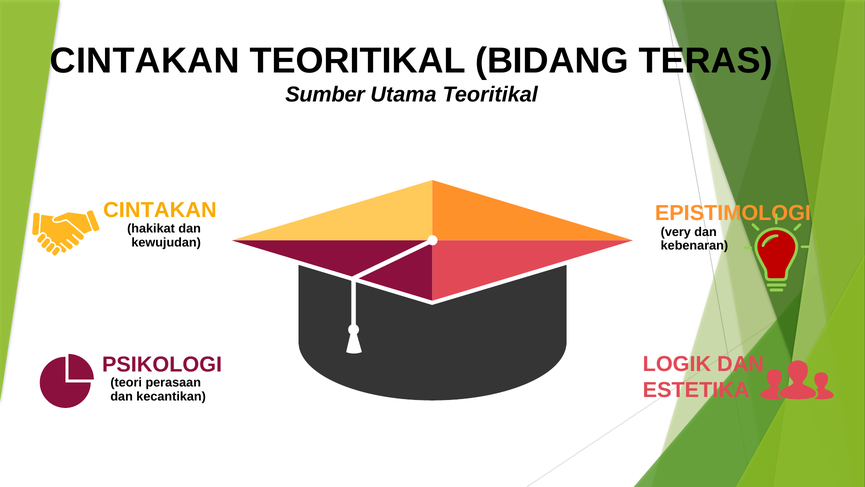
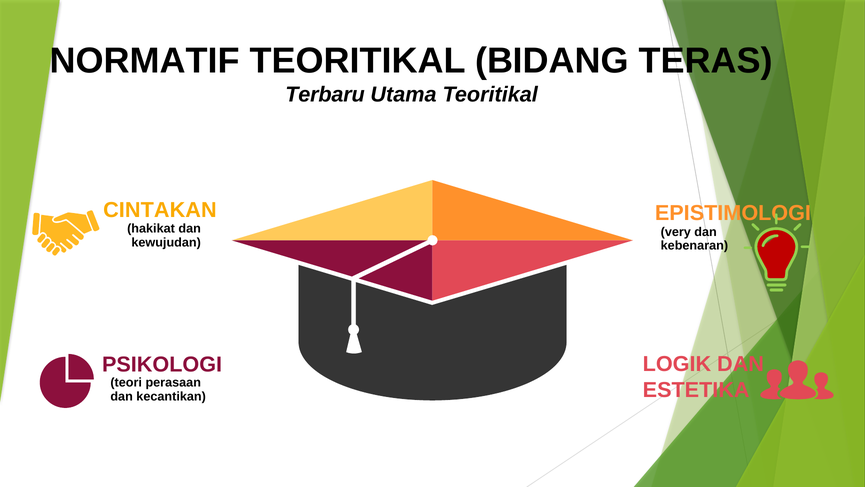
CINTAKAN: CINTAKAN -> NORMATIF (145, 61)
Sumber: Sumber -> Terbaru (325, 95)
